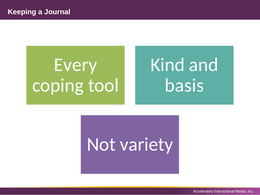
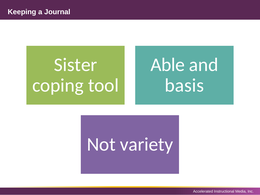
Every: Every -> Sister (76, 65)
Kind: Kind -> Able (168, 65)
